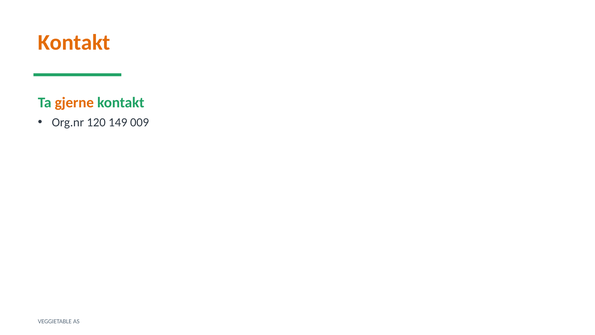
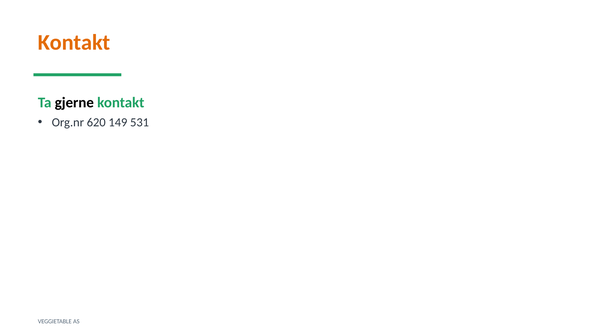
gjerne colour: orange -> black (74, 102)
120: 120 -> 620 (96, 122)
009: 009 -> 531 (140, 122)
